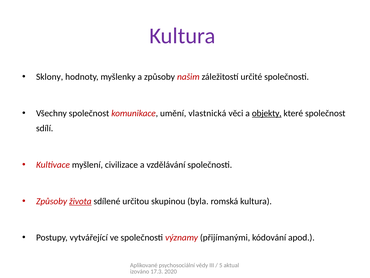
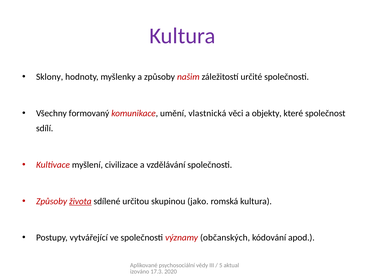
Všechny společnost: společnost -> formovaný (89, 113)
objekty underline: present -> none (267, 113)
byla: byla -> jako (198, 201)
přijímanými: přijímanými -> občanských (225, 237)
